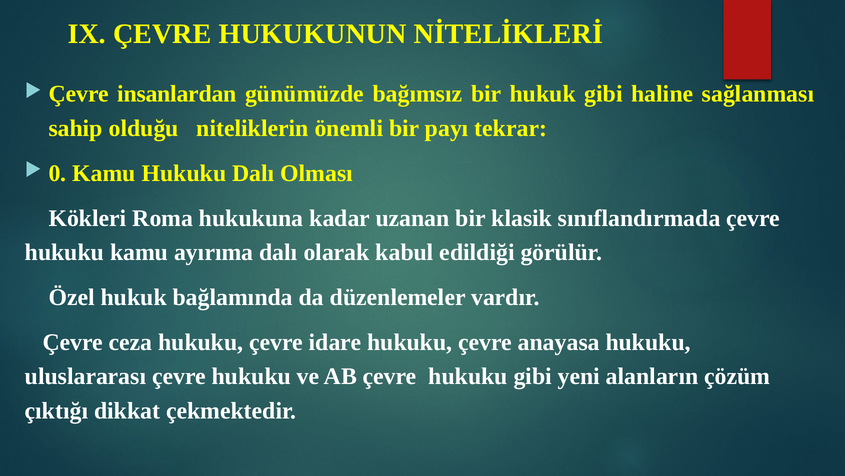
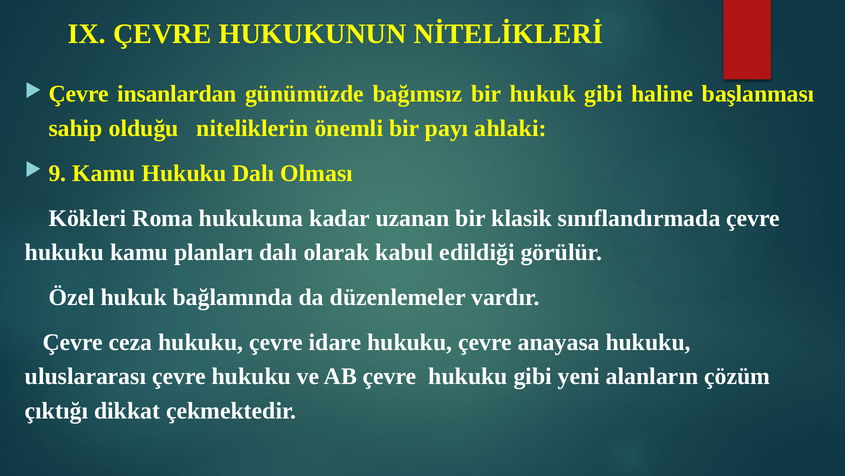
sağlanması: sağlanması -> başlanması (758, 94)
tekrar: tekrar -> ahlaki (511, 128)
0: 0 -> 9 (58, 173)
ayırıma: ayırıma -> planları (214, 252)
